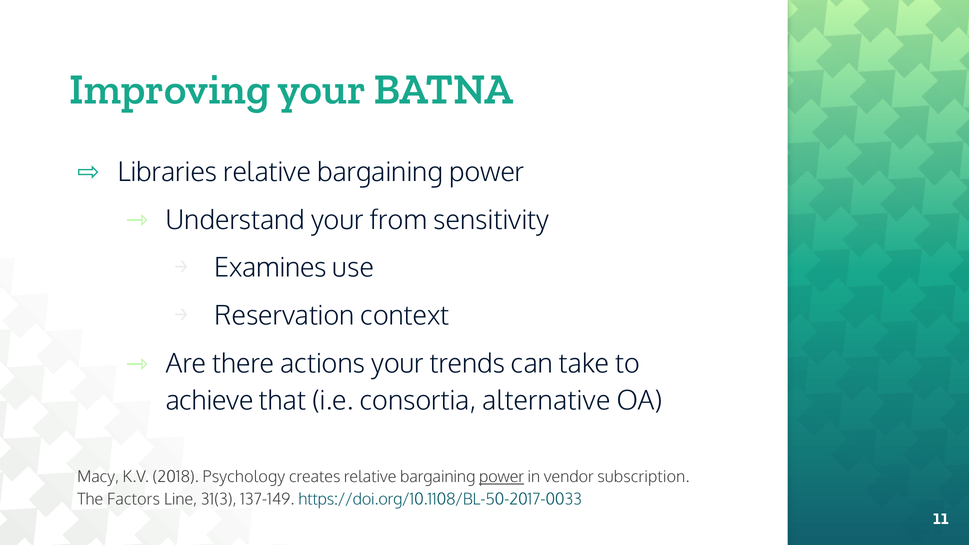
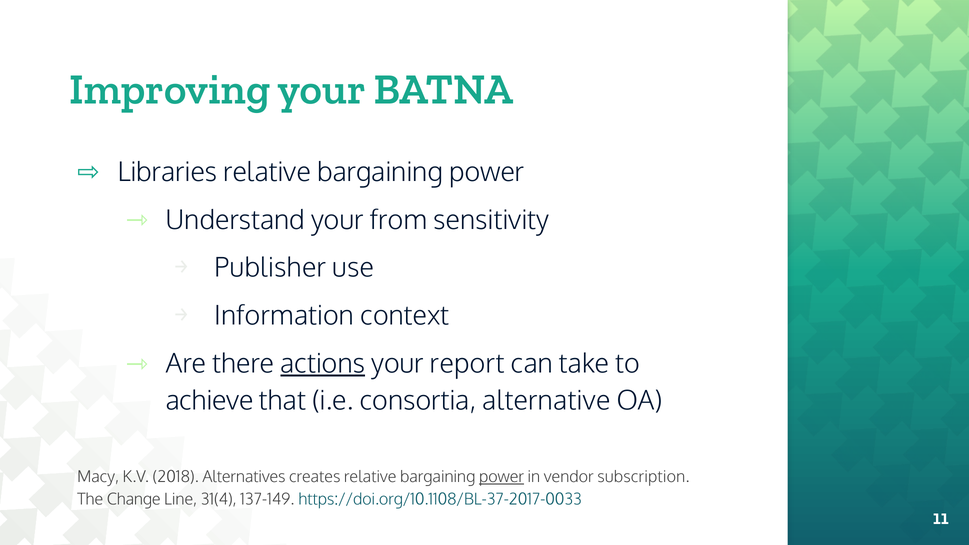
Examines: Examines -> Publisher (270, 268)
Reservation: Reservation -> Information (284, 316)
actions underline: none -> present (323, 364)
trends: trends -> report (467, 364)
Psychology: Psychology -> Alternatives (244, 477)
Factors: Factors -> Change (134, 499)
31(3: 31(3 -> 31(4 (219, 499)
https://doi.org/10.1108/BL-50-2017-0033: https://doi.org/10.1108/BL-50-2017-0033 -> https://doi.org/10.1108/BL-37-2017-0033 (440, 499)
